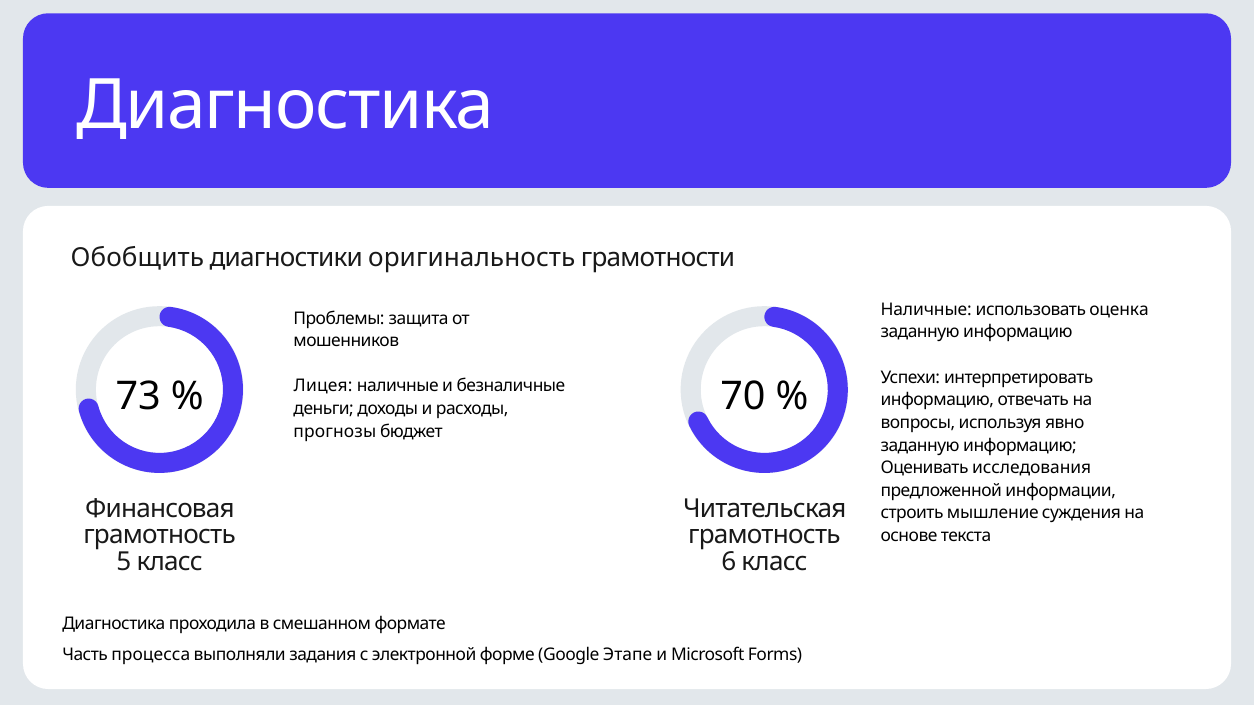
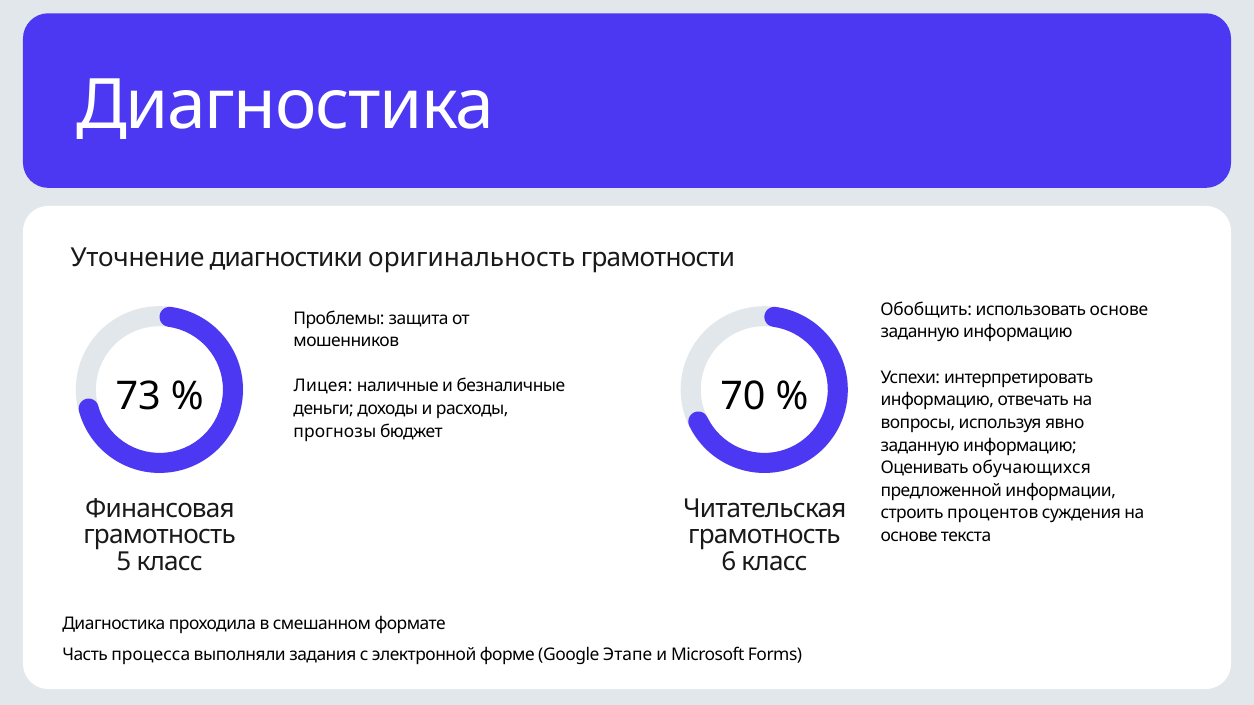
Обобщить: Обобщить -> Уточнение (138, 258)
Наличные: Наличные -> Обобщить (926, 310)
использовать оценка: оценка -> основе (1119, 310)
исследования: исследования -> обучающихся (1032, 468)
мышление: мышление -> процентов (993, 513)
